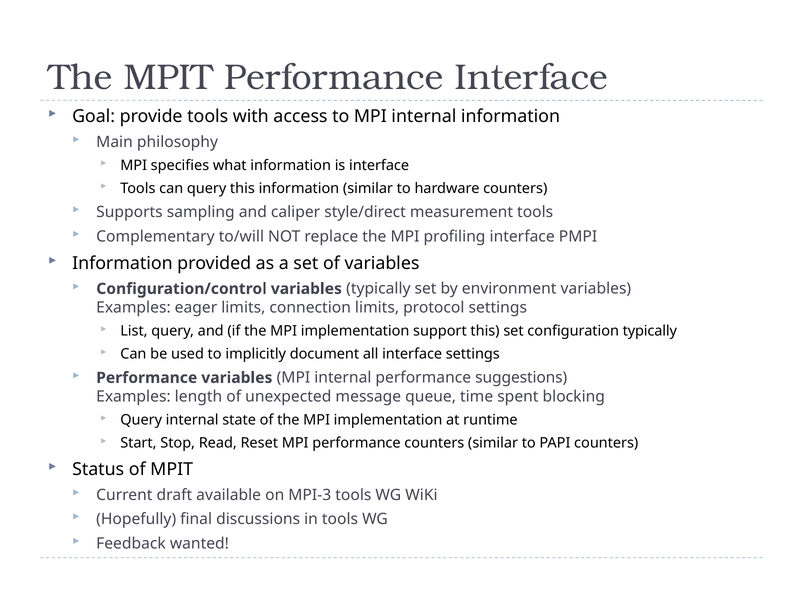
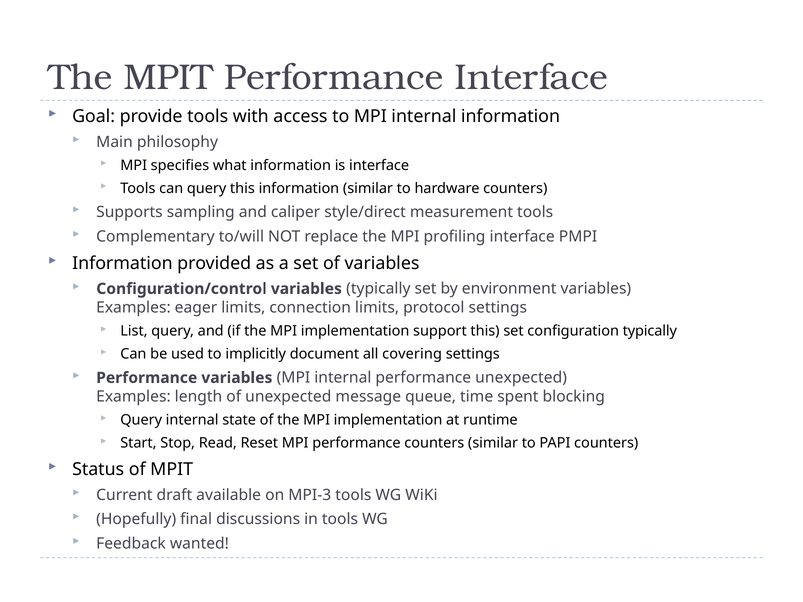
all interface: interface -> covering (412, 354)
performance suggestions: suggestions -> unexpected (521, 378)
